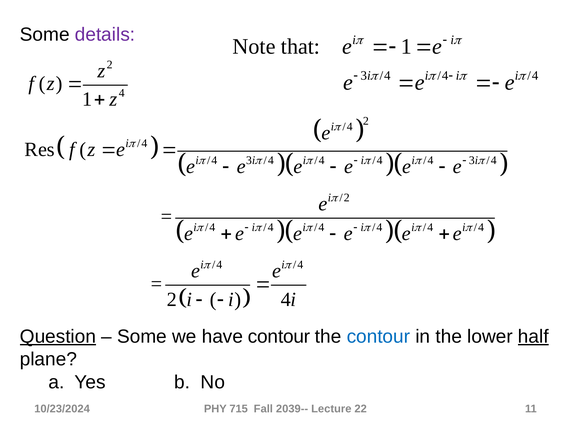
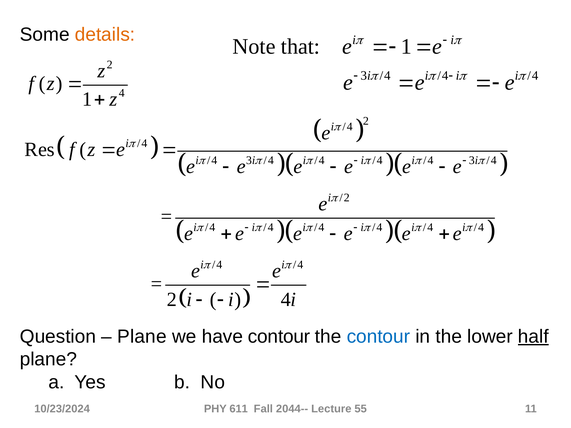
details colour: purple -> orange (105, 35)
Question underline: present -> none (58, 337)
Some: Some -> Plane (142, 337)
715: 715 -> 611 (239, 409)
2039--: 2039-- -> 2044-- (292, 409)
22: 22 -> 55 (361, 409)
